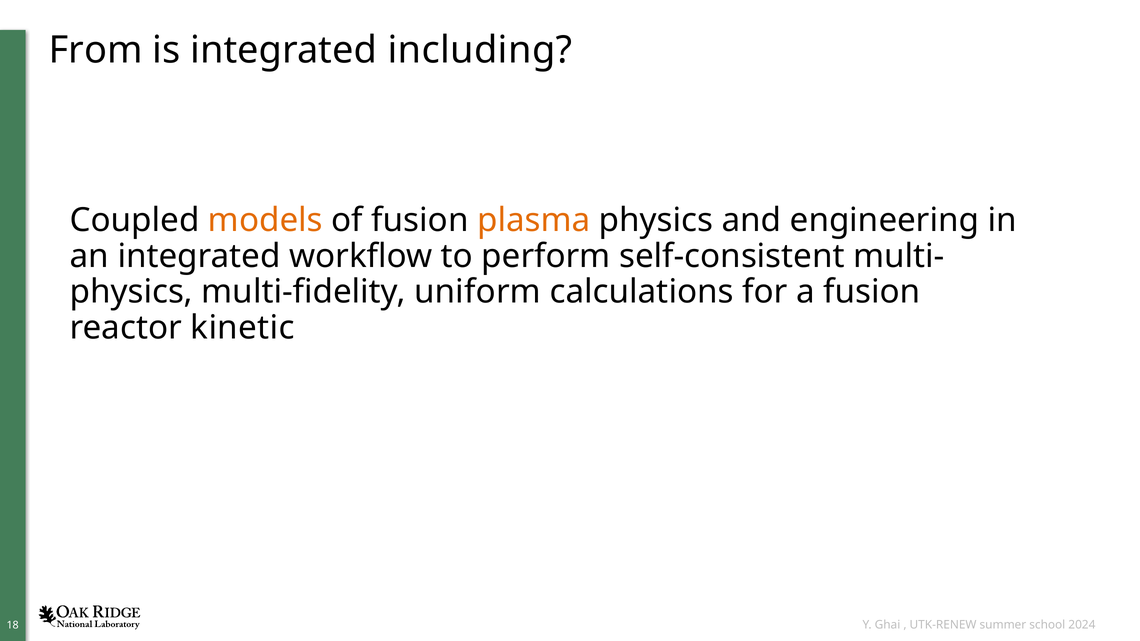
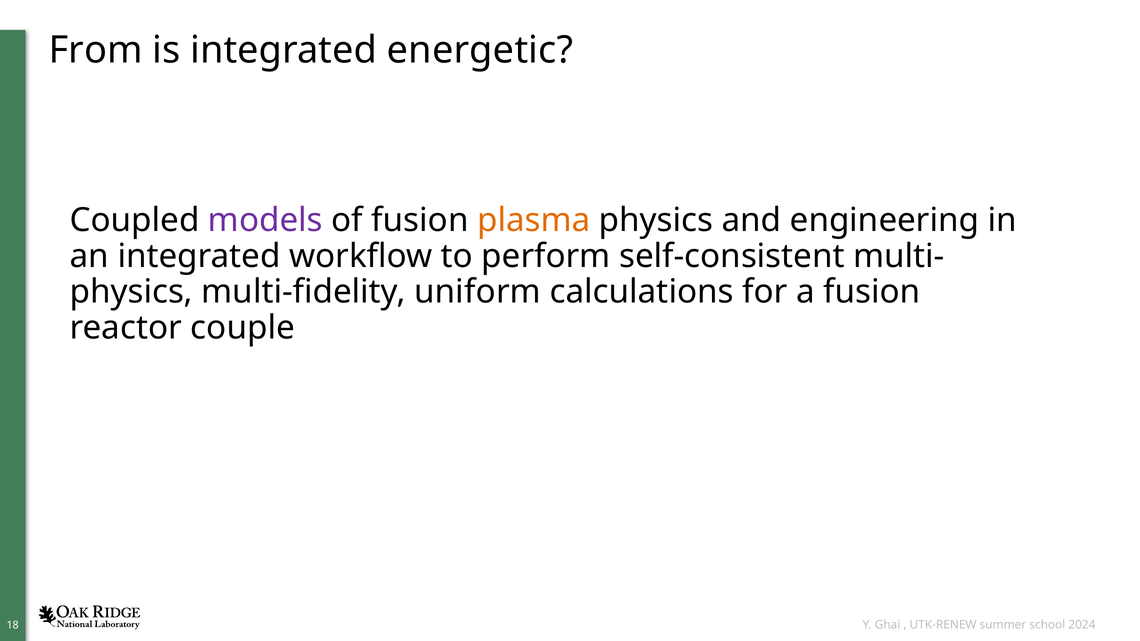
including: including -> energetic (480, 50)
models colour: orange -> purple (265, 220)
kinetic: kinetic -> couple (243, 328)
